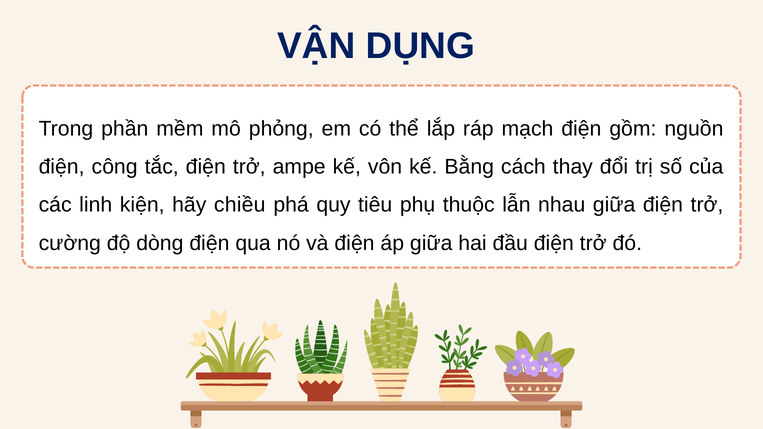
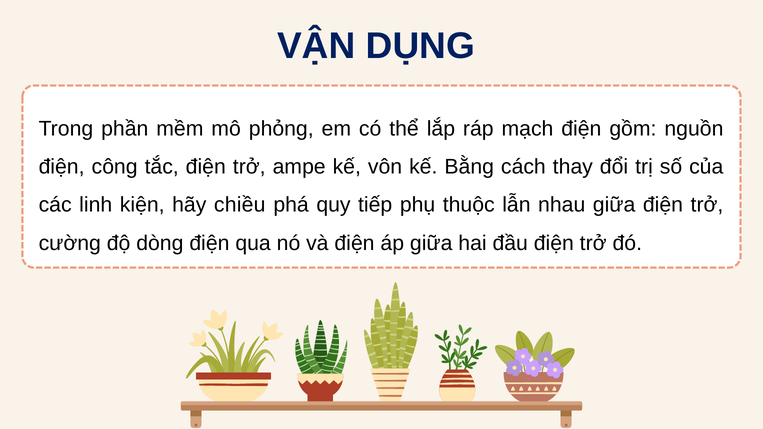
tiêu: tiêu -> tiếp (375, 205)
